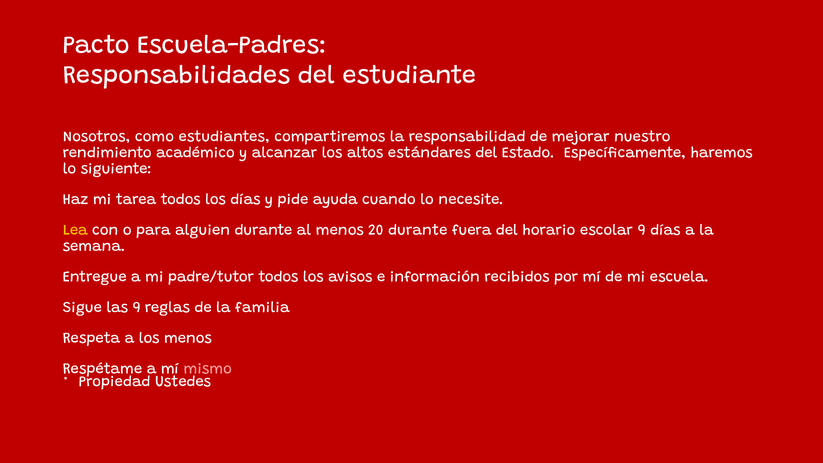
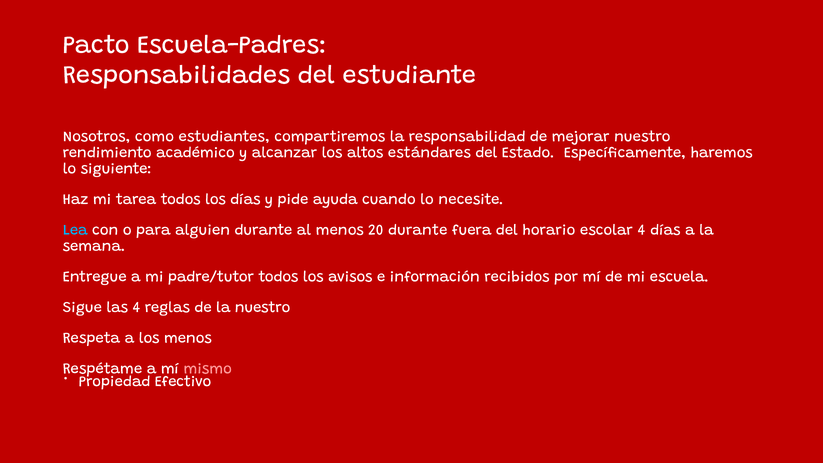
Lea colour: yellow -> light blue (75, 230)
escolar 9: 9 -> 4 (642, 230)
las 9: 9 -> 4 (137, 307)
la familia: familia -> nuestro (262, 307)
Ustedes: Ustedes -> Efectivo (183, 381)
